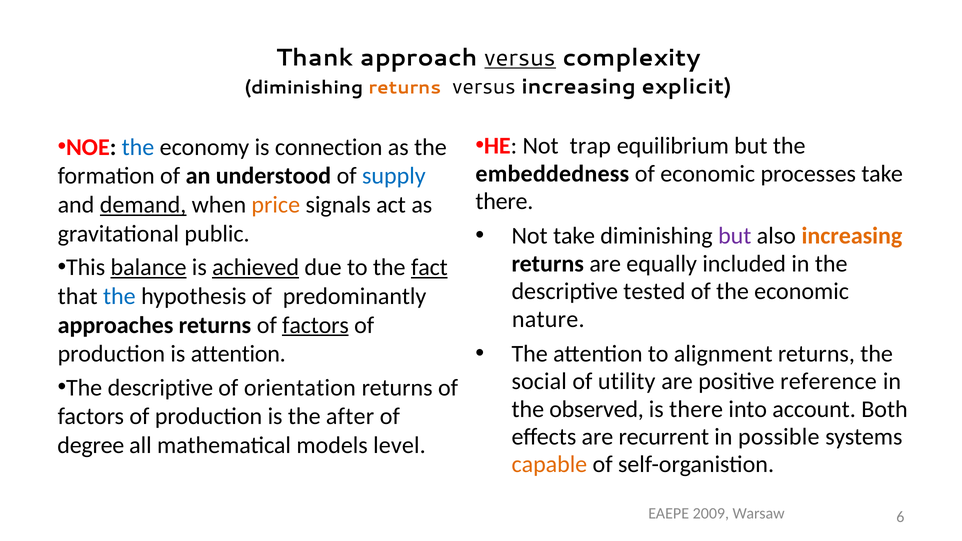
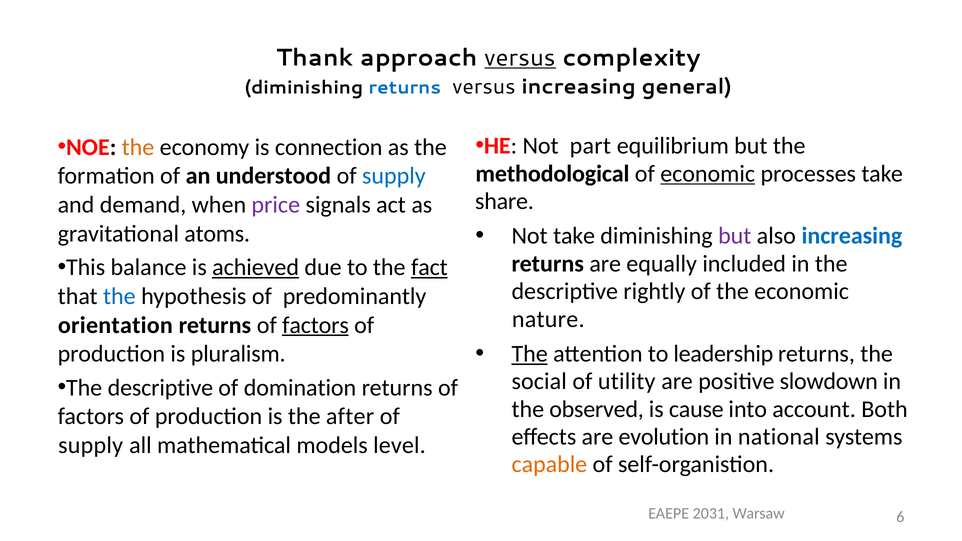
returns colour: orange -> blue (405, 87)
explicit: explicit -> general (687, 87)
trap: trap -> part (590, 146)
the colour: blue -> orange (138, 147)
embeddedness: embeddedness -> methodological (552, 174)
economic underline: none -> present (708, 174)
there: there -> share (504, 201)
demand underline: present -> none (143, 205)
price colour: orange -> purple (276, 205)
increasing colour: orange -> blue (852, 236)
public: public -> atoms (217, 234)
balance underline: present -> none (149, 267)
tested: tested -> rightly (654, 291)
approaches: approaches -> orientation (115, 325)
The underline: none -> present (530, 354)
alignment: alignment -> leadership (723, 354)
is attention: attention -> pluralism (238, 354)
reference: reference -> slowdown (829, 382)
orientation: orientation -> domination (300, 388)
is there: there -> cause (696, 409)
recurrent: recurrent -> evolution (664, 437)
possible: possible -> national (779, 437)
degree: degree -> supply (91, 445)
2009: 2009 -> 2031 (711, 513)
